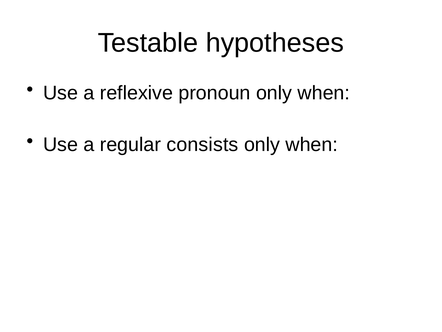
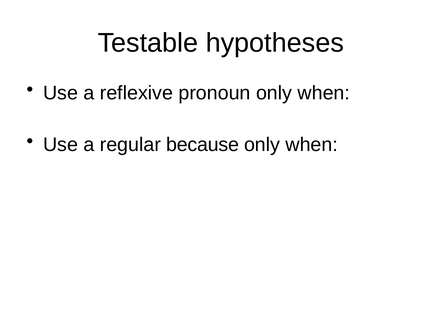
consists: consists -> because (203, 144)
